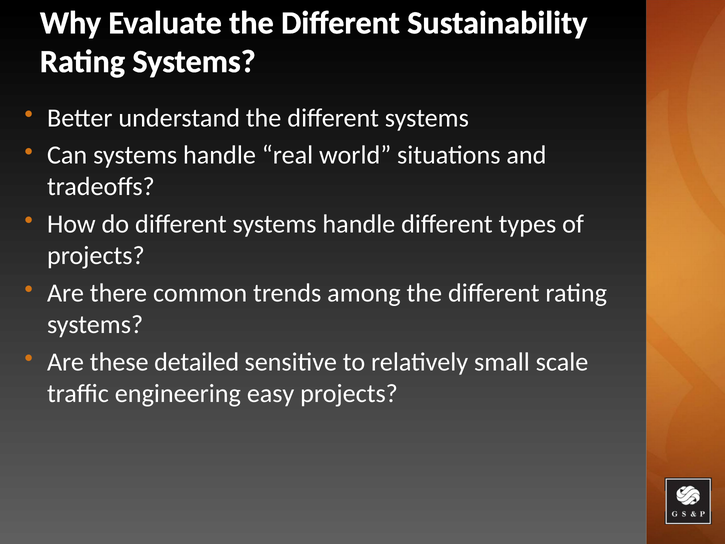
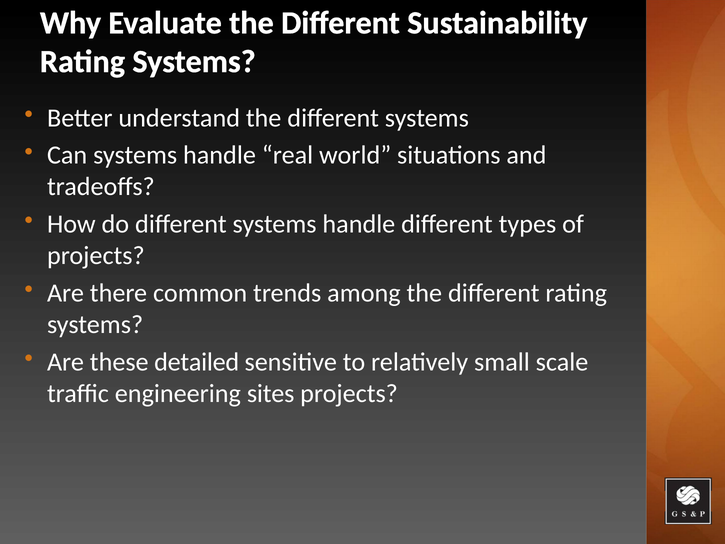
easy: easy -> sites (271, 393)
